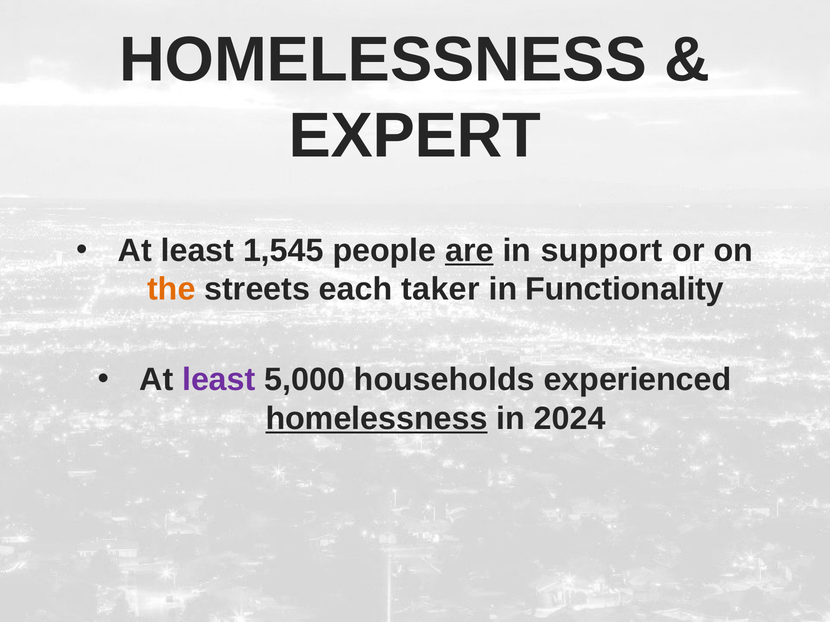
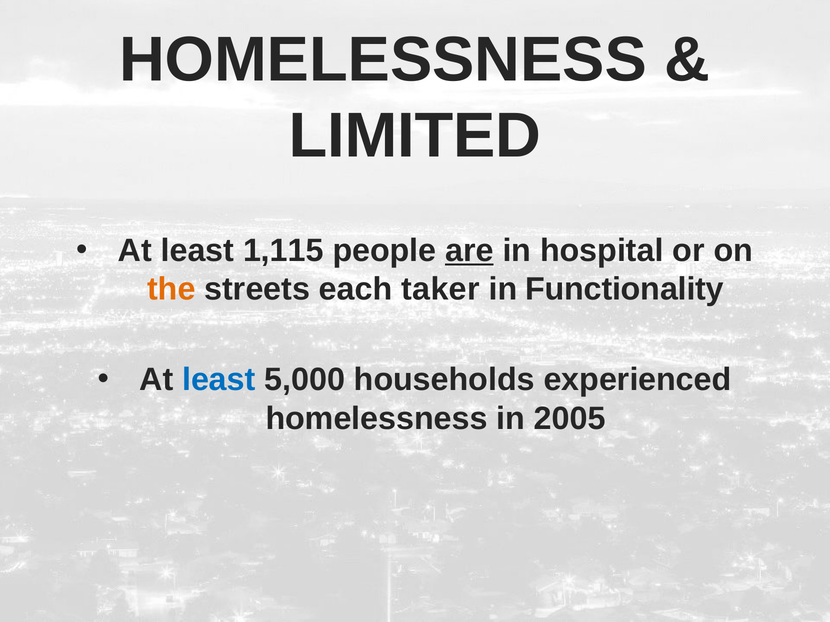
EXPERT: EXPERT -> LIMITED (415, 136)
1,545: 1,545 -> 1,115 (283, 251)
support: support -> hospital (602, 251)
least colour: purple -> blue (219, 380)
homelessness underline: present -> none (377, 419)
2024: 2024 -> 2005 (570, 419)
